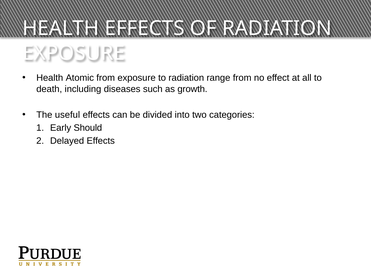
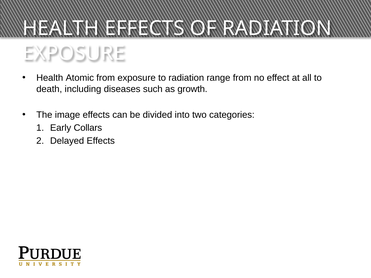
useful: useful -> image (68, 115)
Should: Should -> Collars (88, 128)
